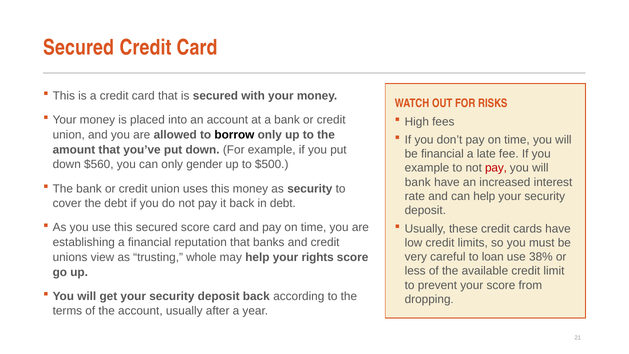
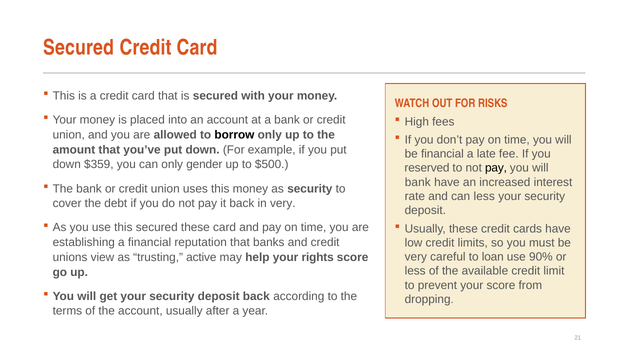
$560: $560 -> $359 (99, 165)
example: example -> reserved (427, 168)
pay colour: red -> black (496, 168)
can help: help -> less (484, 196)
in debt: debt -> very (283, 203)
secured score: score -> these (195, 227)
38%: 38% -> 90% (541, 257)
whole: whole -> active (201, 257)
